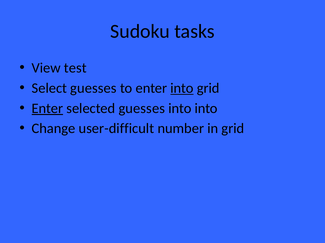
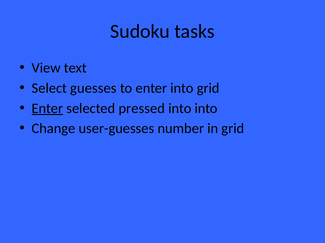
test: test -> text (75, 68)
into underline: present -> none (182, 88)
selected guesses: guesses -> pressed (142, 109)
user-difficult: user-difficult -> user-guesses (116, 129)
